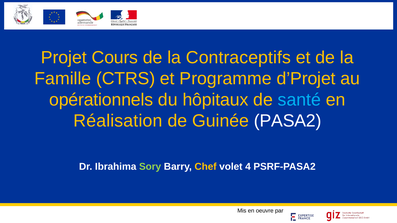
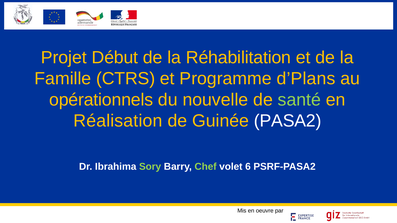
Cours: Cours -> Début (115, 58)
Contraceptifs: Contraceptifs -> Réhabilitation (238, 58)
d’Projet: d’Projet -> d’Plans (306, 79)
hôpitaux: hôpitaux -> nouvelle (215, 100)
santé colour: light blue -> light green (299, 100)
Chef colour: yellow -> light green (206, 167)
4: 4 -> 6 (248, 167)
